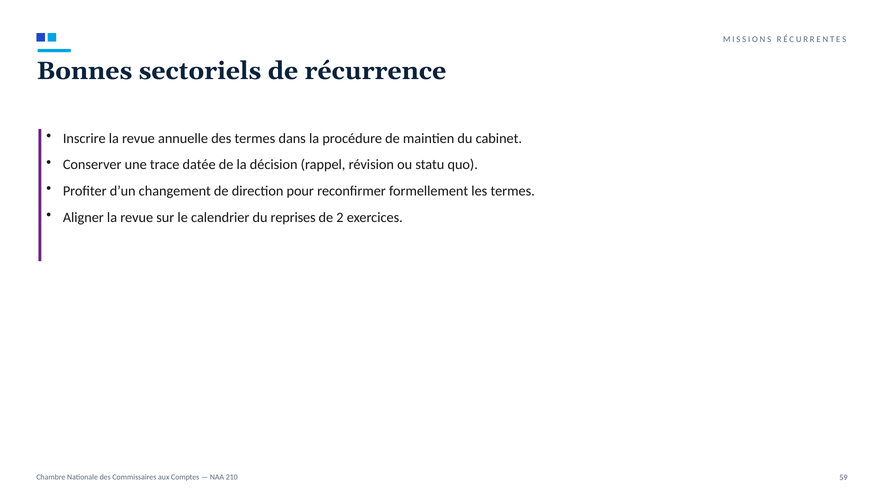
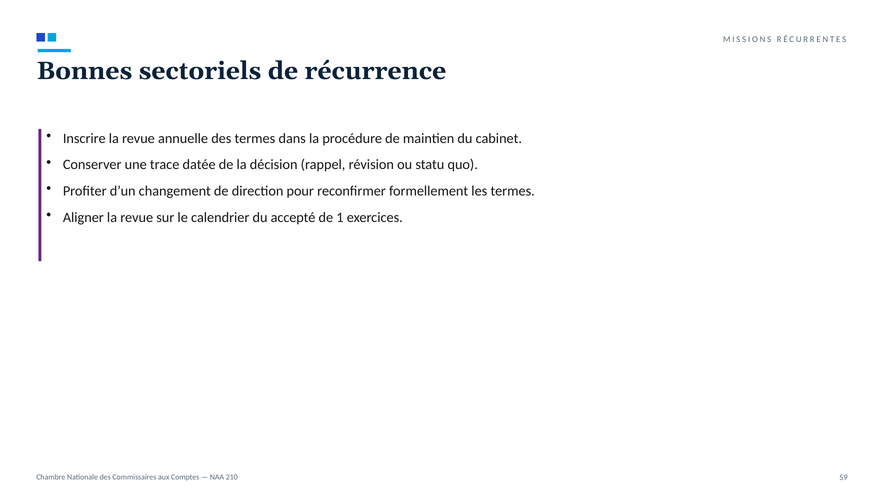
reprises: reprises -> accepté (293, 218)
2: 2 -> 1 (340, 218)
